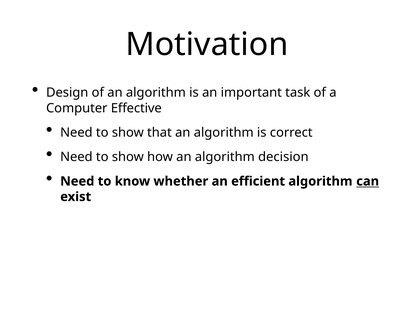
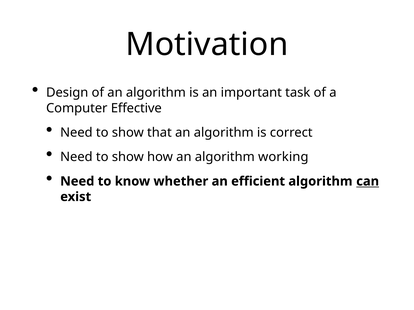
decision: decision -> working (283, 157)
